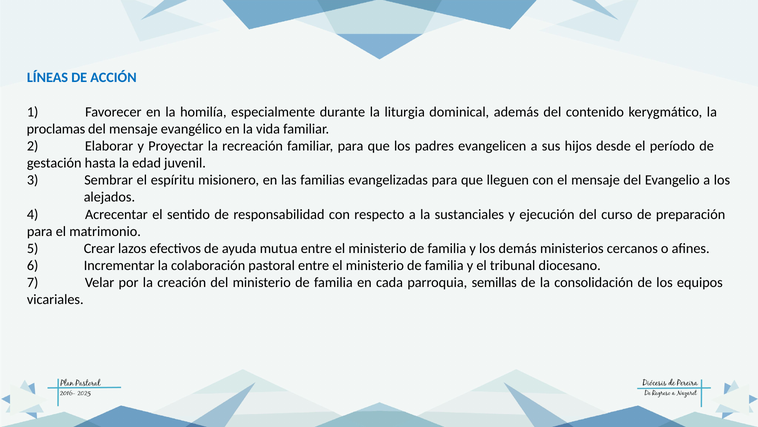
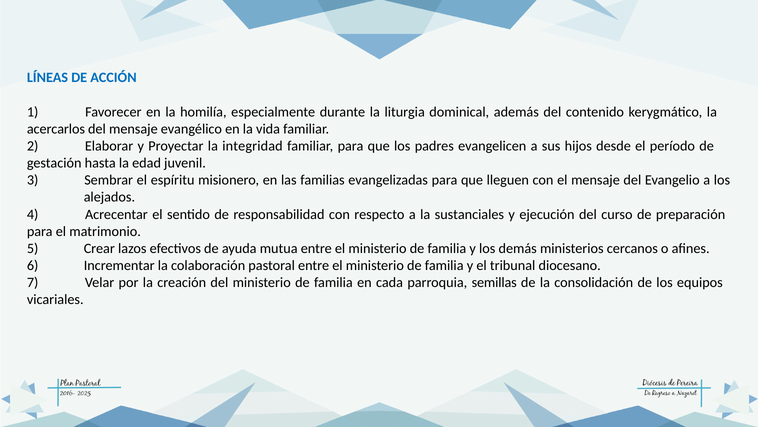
proclamas: proclamas -> acercarlos (56, 129)
recreación: recreación -> integridad (253, 146)
